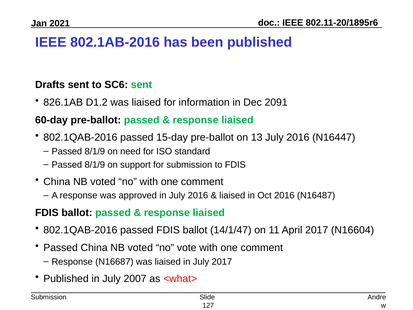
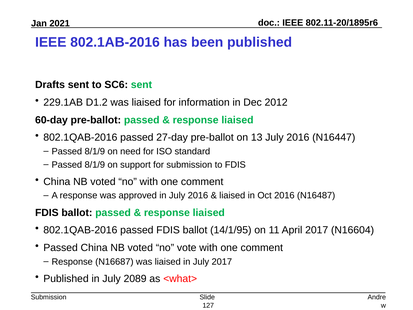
826.1AB: 826.1AB -> 229.1AB (63, 102)
2091: 2091 -> 2012 (276, 102)
15-day: 15-day -> 27-day (172, 137)
14/1/47: 14/1/47 -> 14/1/95 (231, 230)
2007: 2007 -> 2089 (135, 278)
